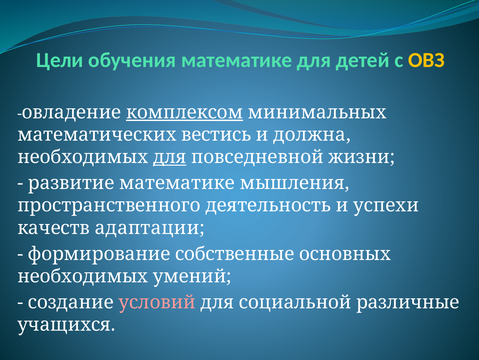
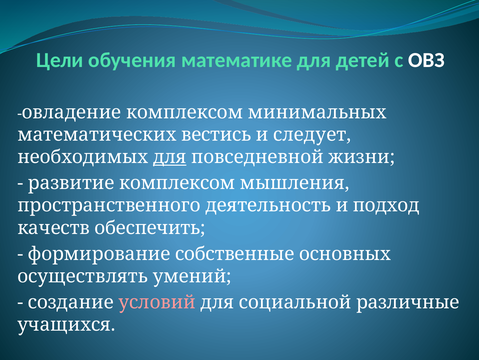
ОВЗ colour: yellow -> white (426, 60)
комплексом underline: present -> none (185, 112)
должна: должна -> следует (312, 134)
развитие математике: математике -> комплексом (177, 183)
успехи: успехи -> подход (386, 205)
адаптации: адаптации -> обеспечить (150, 227)
необходимых: необходимых -> осуществлять (83, 276)
